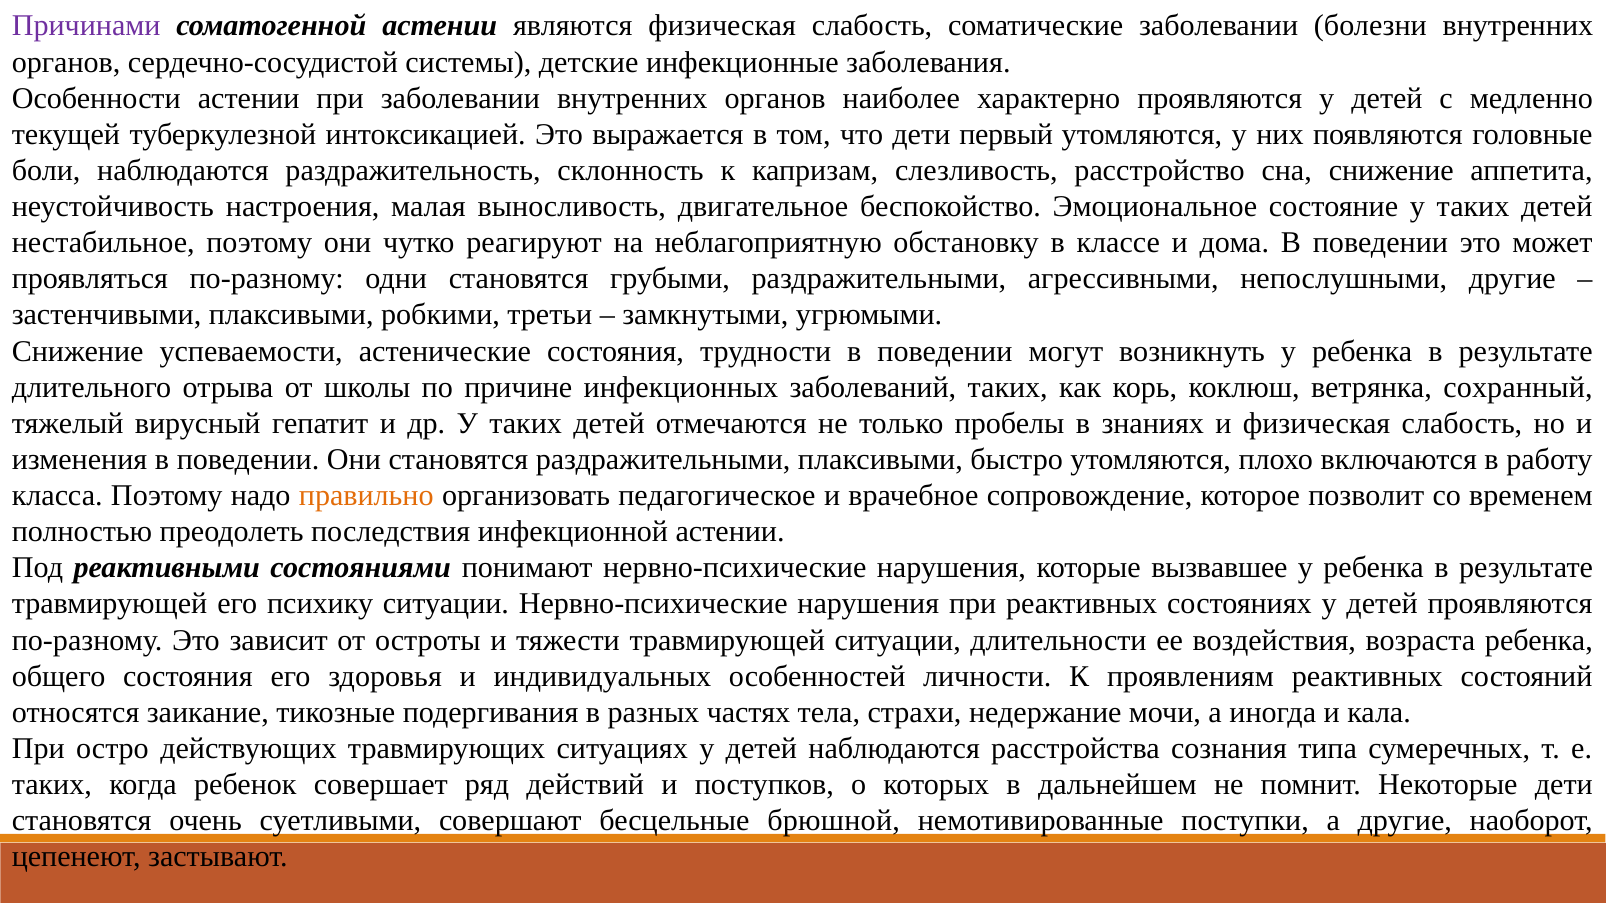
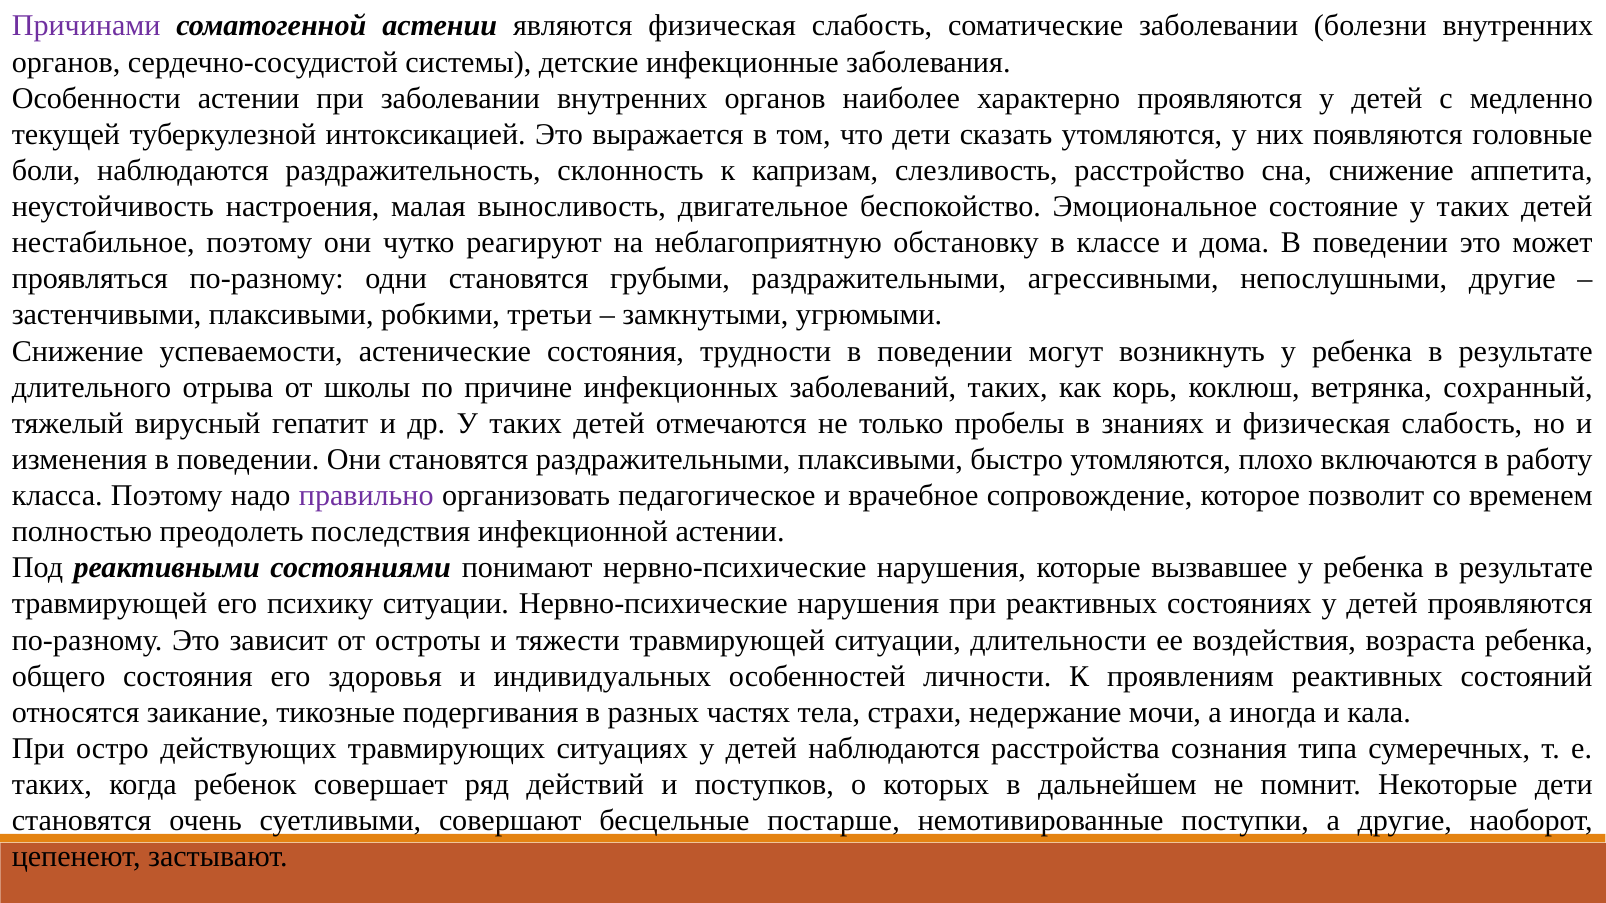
первый: первый -> сказать (1006, 134)
правильно colour: orange -> purple (366, 496)
брюшной: брюшной -> постарше (834, 821)
